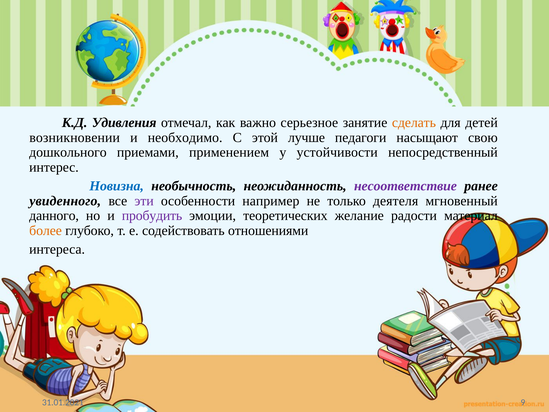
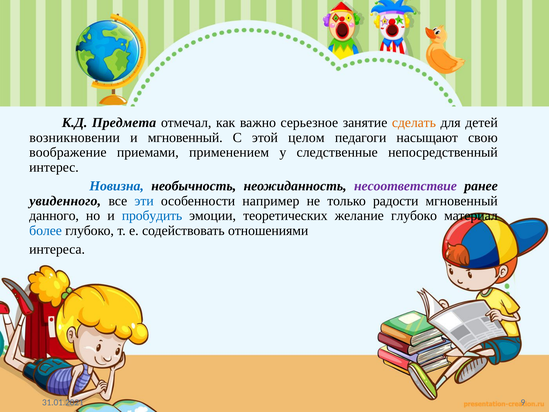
Удивления: Удивления -> Предмета (124, 123)
и необходимо: необходимо -> мгновенный (185, 138)
лучше: лучше -> целом (306, 138)
дошкольного: дошкольного -> воображение (68, 152)
устойчивости: устойчивости -> следственные (337, 152)
эти colour: purple -> blue (144, 201)
деятеля: деятеля -> радости (396, 201)
пробудить colour: purple -> blue (152, 216)
желание радости: радости -> глубоко (414, 216)
более colour: orange -> blue (46, 230)
